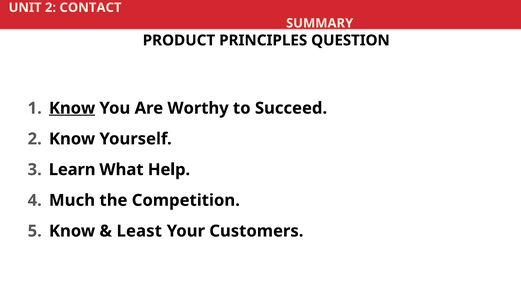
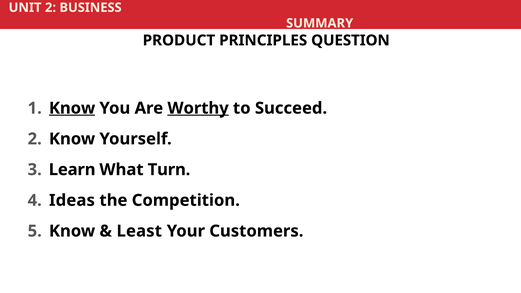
CONTACT: CONTACT -> BUSINESS (91, 8)
Worthy underline: none -> present (198, 108)
Help: Help -> Turn (169, 170)
Much: Much -> Ideas (72, 200)
